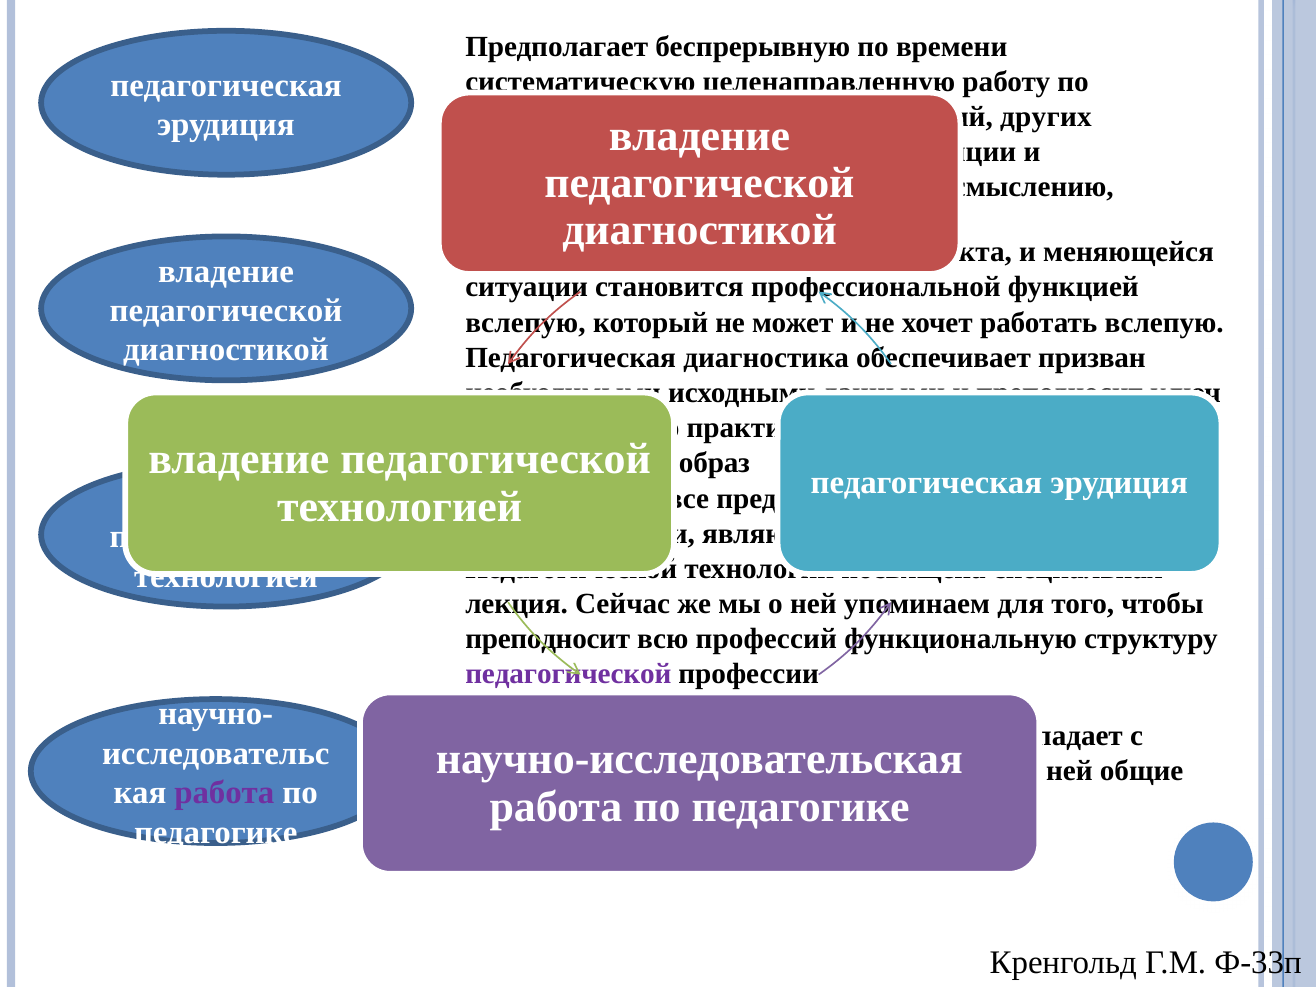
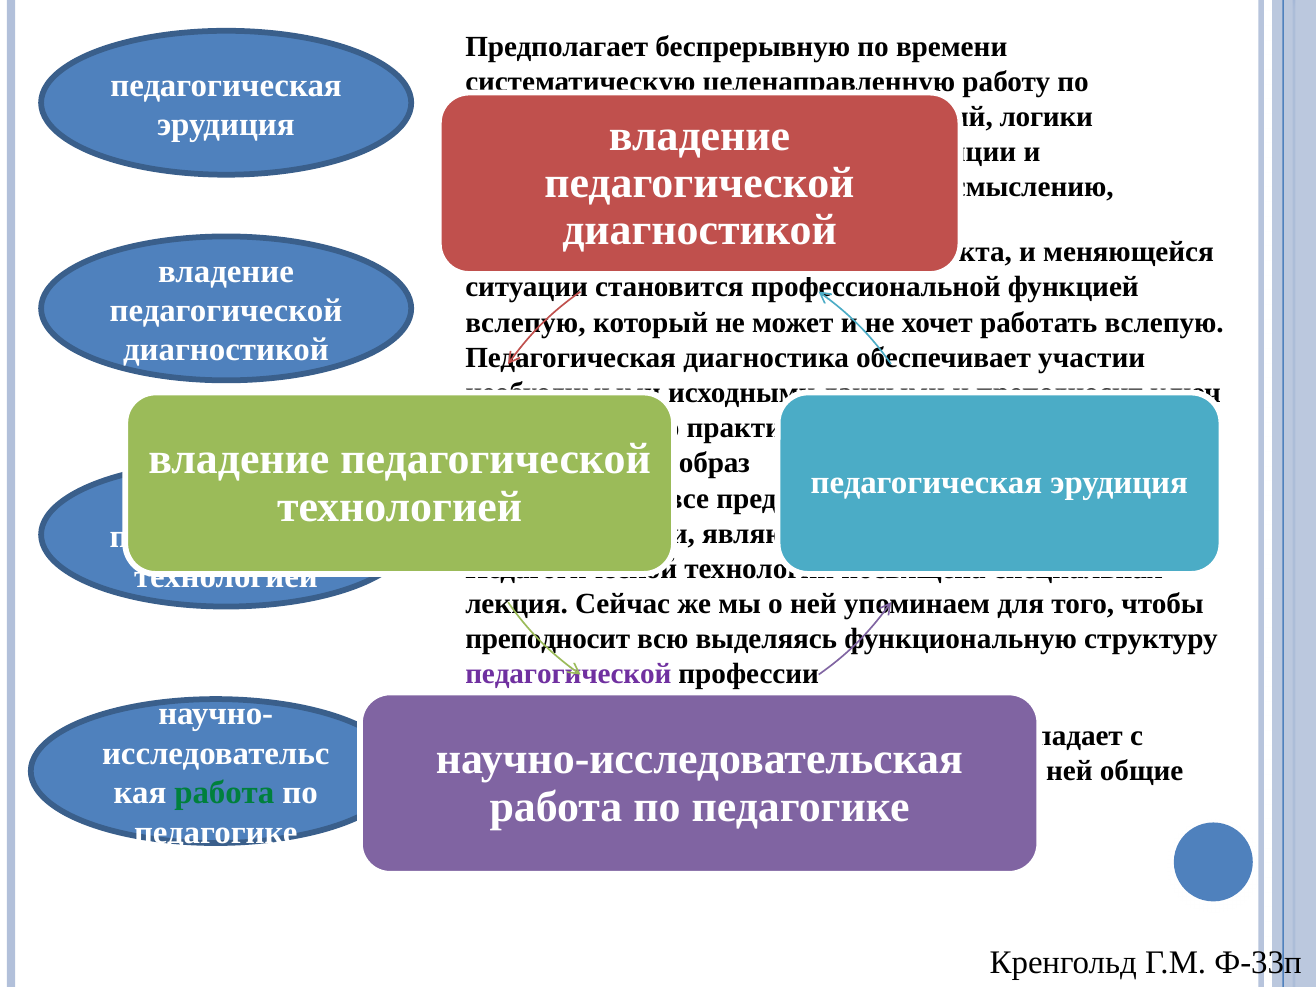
других: других -> логики (1046, 117)
призван: призван -> участии (1092, 357)
профессий: профессий -> выделяясь (766, 639)
работа colour: purple -> green (224, 793)
